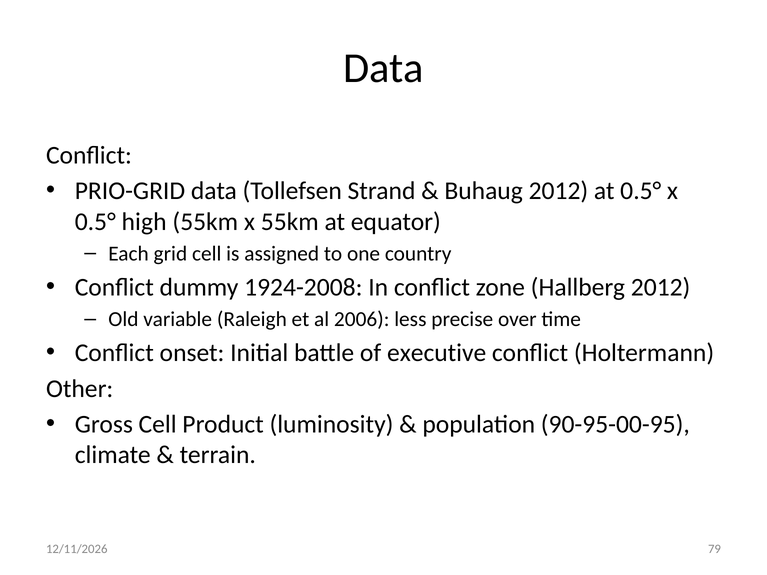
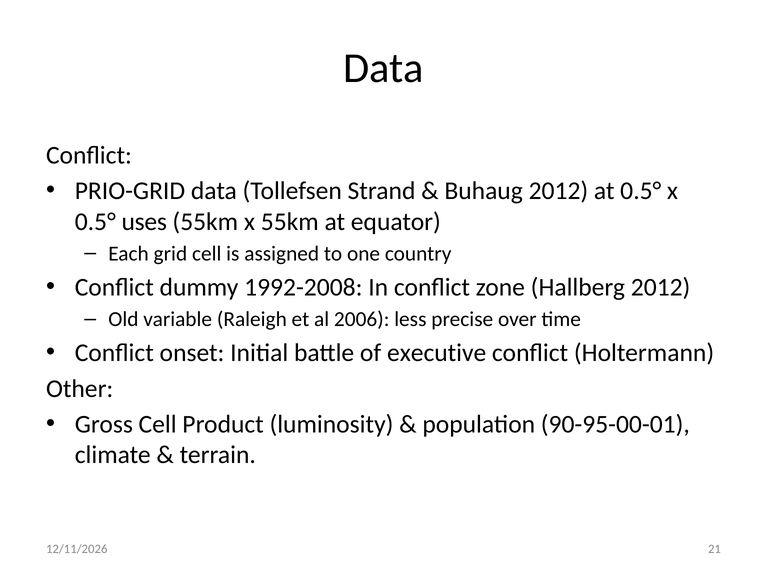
high: high -> uses (144, 222)
1924-2008: 1924-2008 -> 1992-2008 (303, 287)
90-95-00-95: 90-95-00-95 -> 90-95-00-01 (615, 425)
79: 79 -> 21 (715, 549)
